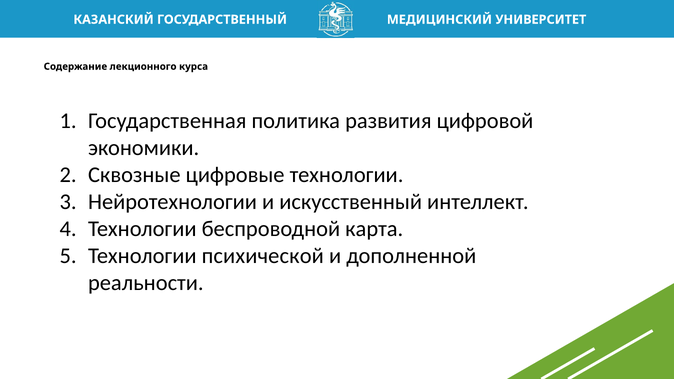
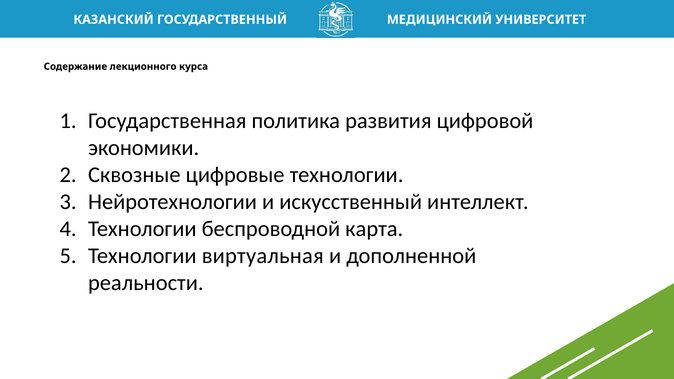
психической: психической -> виртуальная (263, 256)
